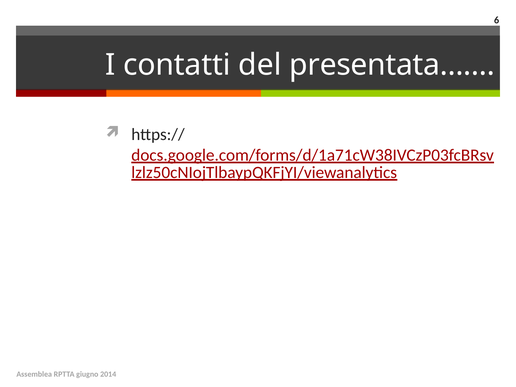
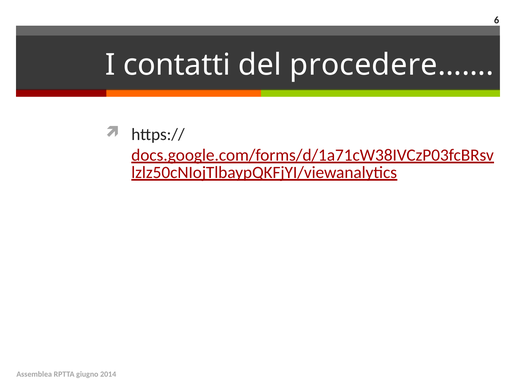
presentata……: presentata…… -> procedere…… (392, 65)
